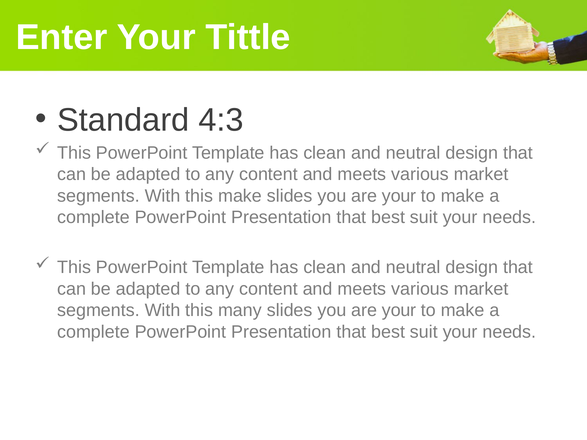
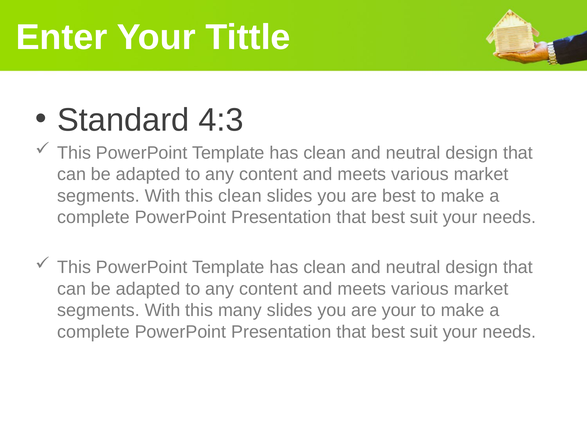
this make: make -> clean (240, 196)
your: your -> best (399, 196)
